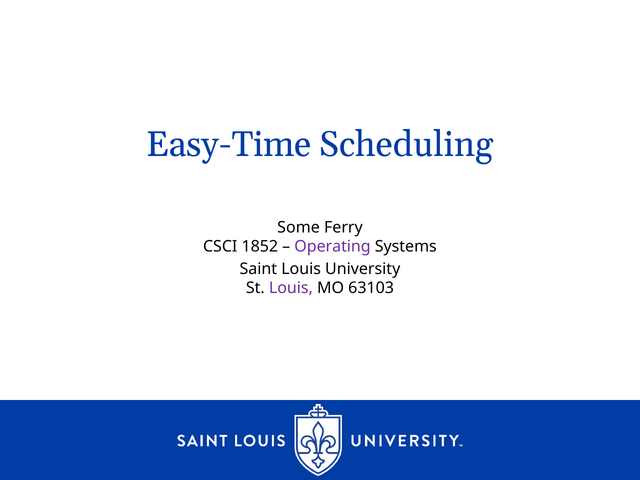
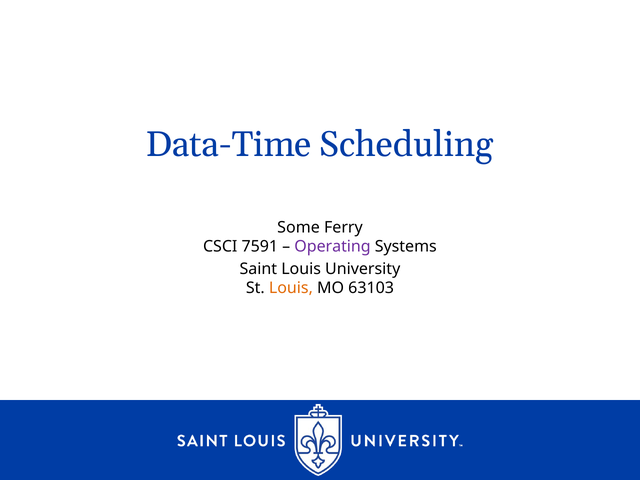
Easy-Time: Easy-Time -> Data-Time (229, 145)
1852: 1852 -> 7591 (260, 246)
Louis colour: purple -> orange (291, 288)
